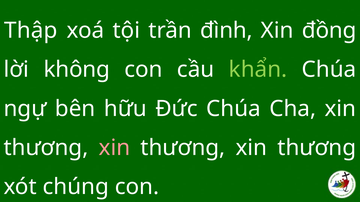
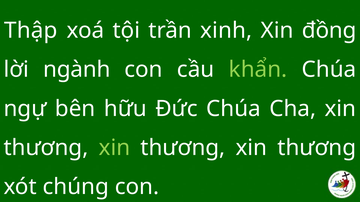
đình: đình -> xinh (226, 31)
không: không -> ngành (77, 70)
xin colour: pink -> light green (114, 148)
